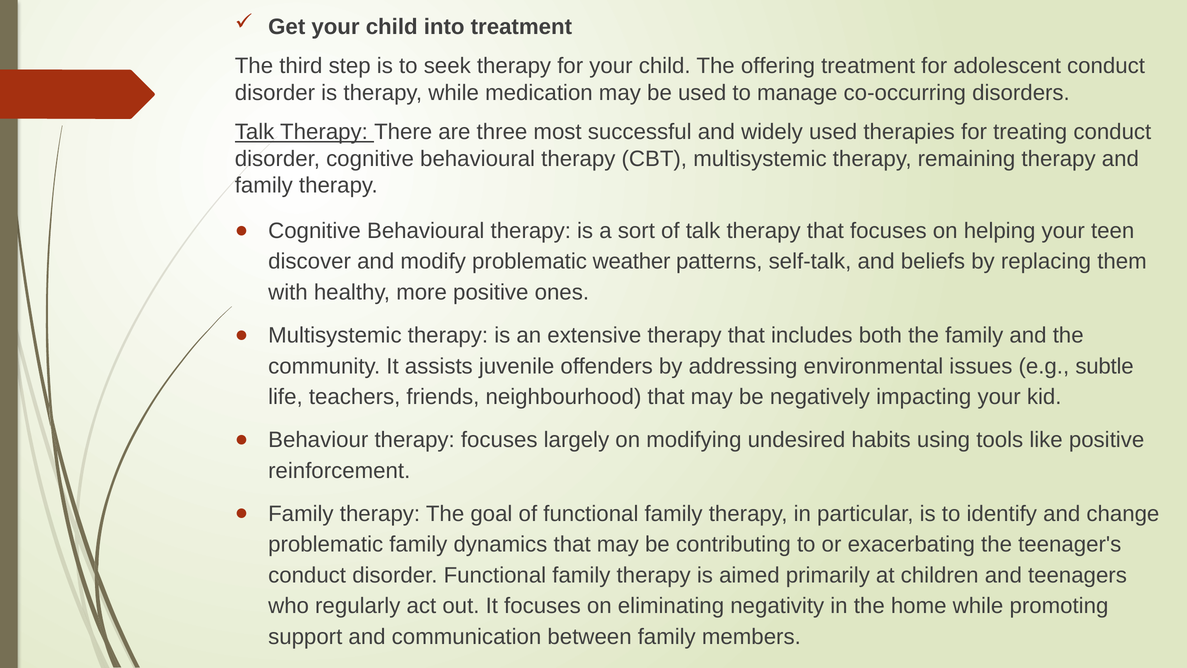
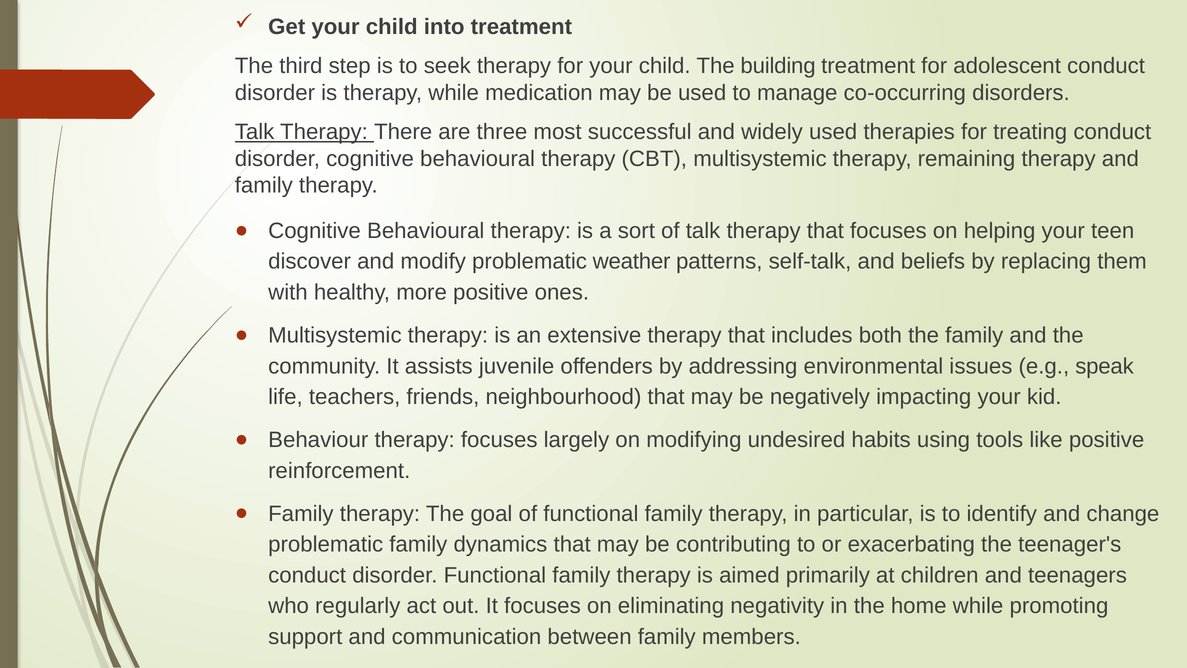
offering: offering -> building (778, 66)
subtle: subtle -> speak (1105, 366)
